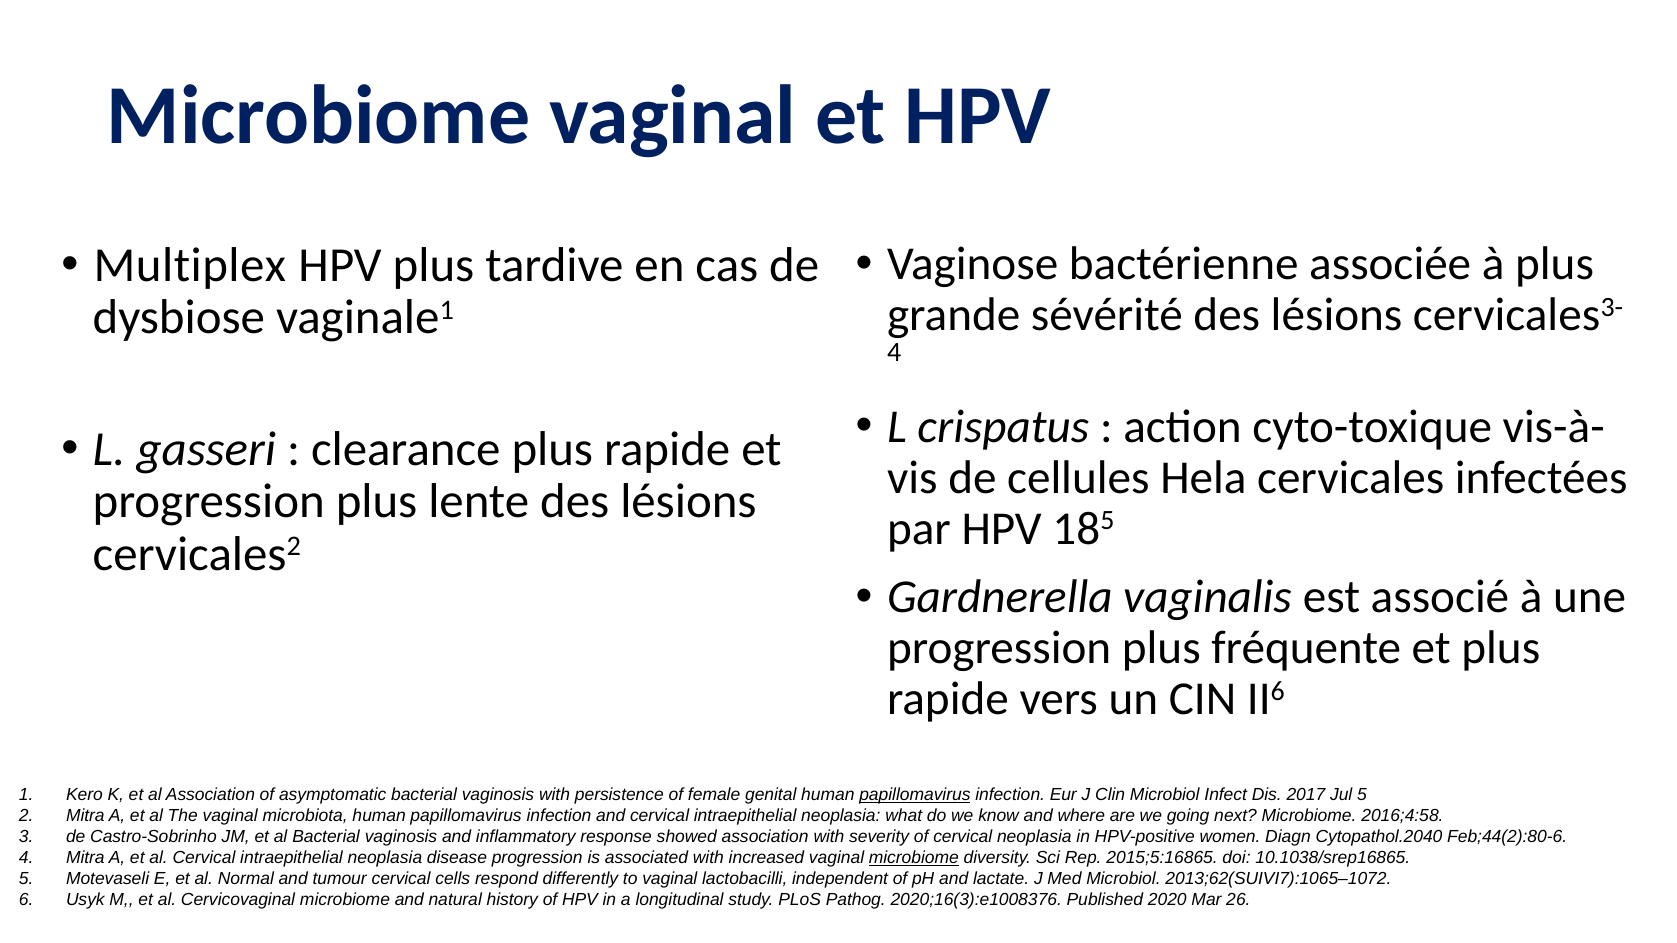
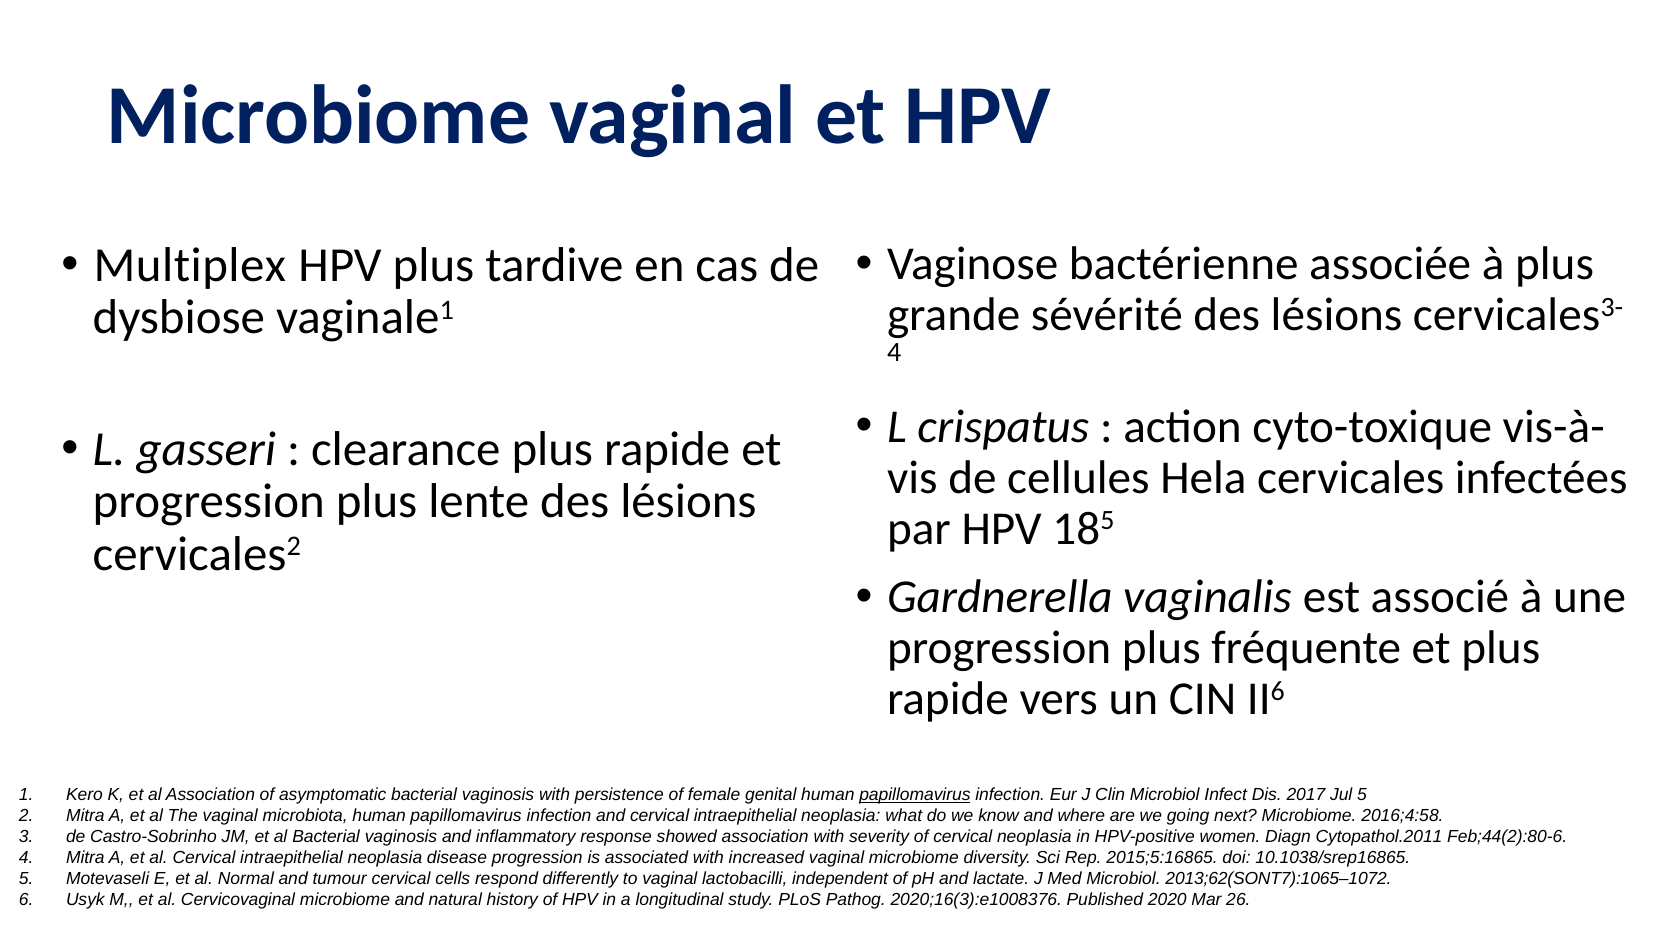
Cytopathol.2040: Cytopathol.2040 -> Cytopathol.2011 (1379, 837)
microbiome underline: present -> none (914, 858)
2013;62(SUIVI7):1065–1072: 2013;62(SUIVI7):1065–1072 -> 2013;62(SONT7):1065–1072 (1278, 879)
